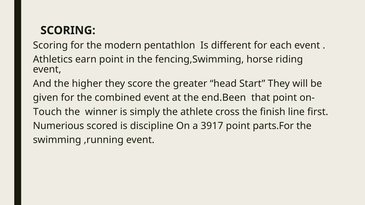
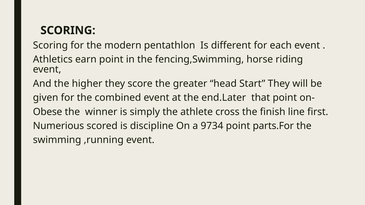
end.Been: end.Been -> end.Later (224, 98)
Touch: Touch -> Obese (48, 112)
3917: 3917 -> 9734 (212, 126)
